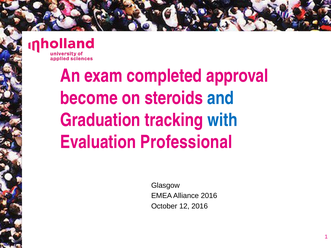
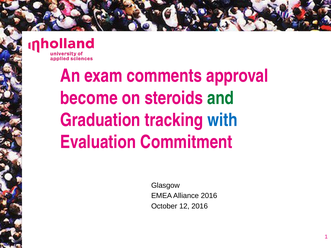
completed: completed -> comments (164, 76)
and colour: blue -> green (221, 98)
Professional: Professional -> Commitment (186, 142)
